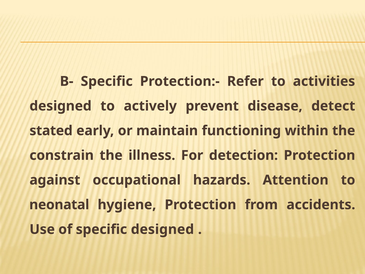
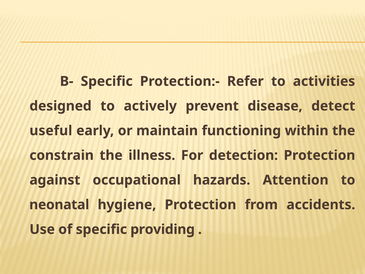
stated: stated -> useful (51, 131)
specific designed: designed -> providing (163, 229)
